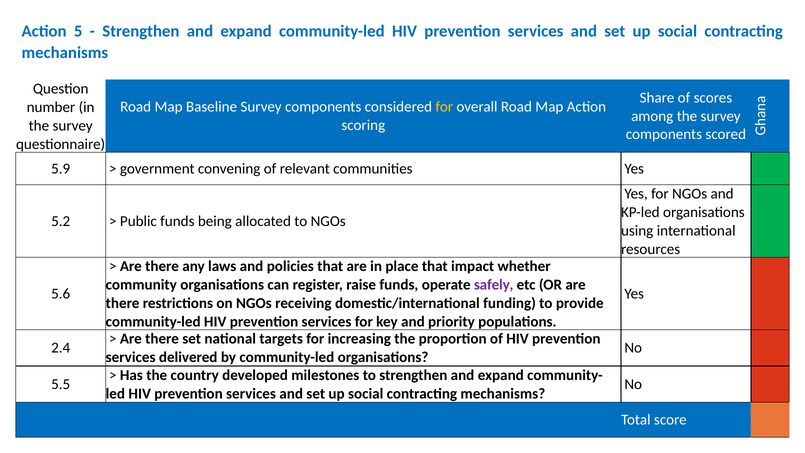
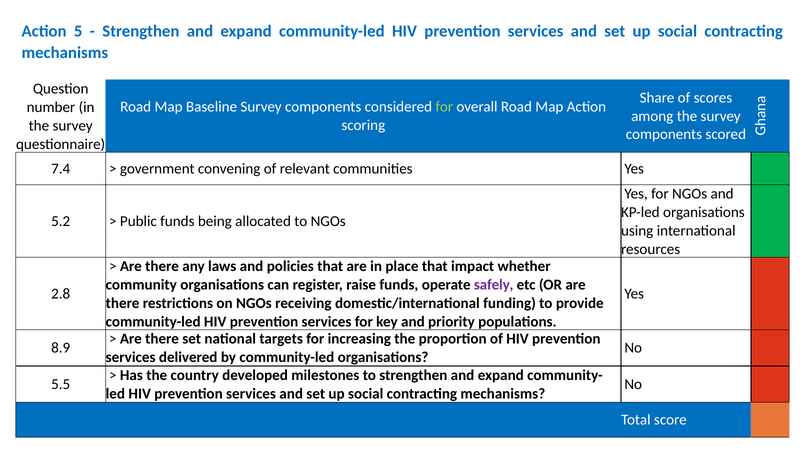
for colour: yellow -> light green (444, 107)
5.9: 5.9 -> 7.4 (61, 168)
5.6: 5.6 -> 2.8 (61, 293)
2.4: 2.4 -> 8.9 (61, 348)
